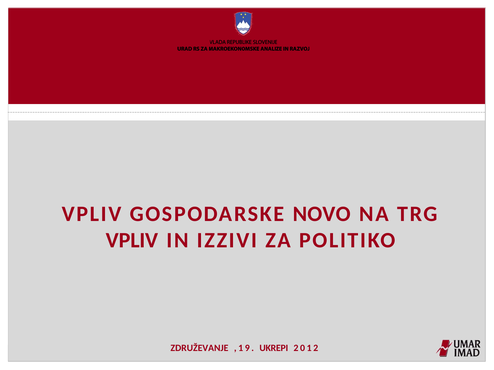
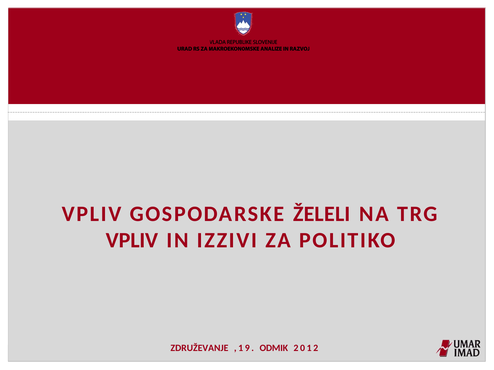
NOVO: NOVO -> ŽELELI (322, 214)
UKREPI: UKREPI -> ODMIK (274, 349)
